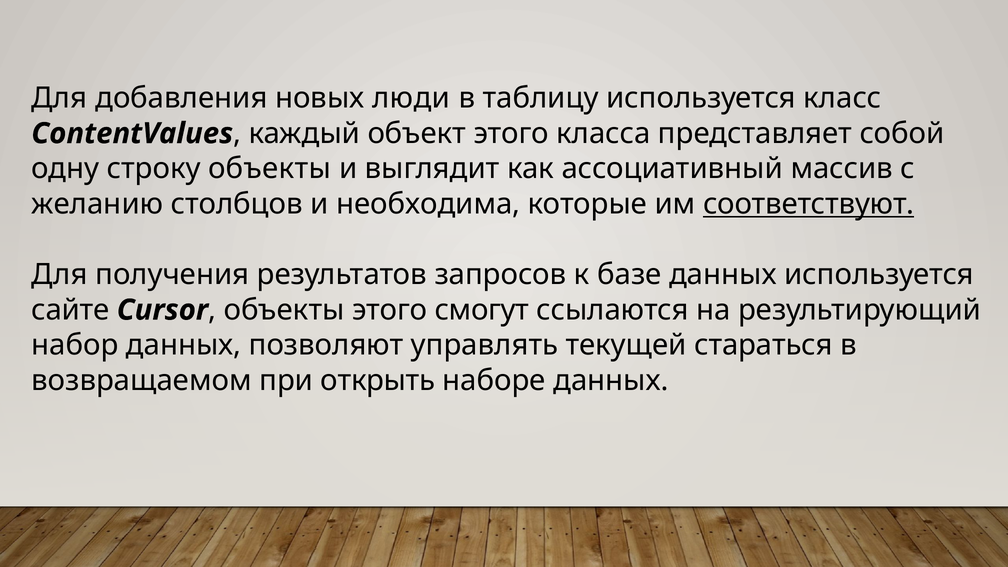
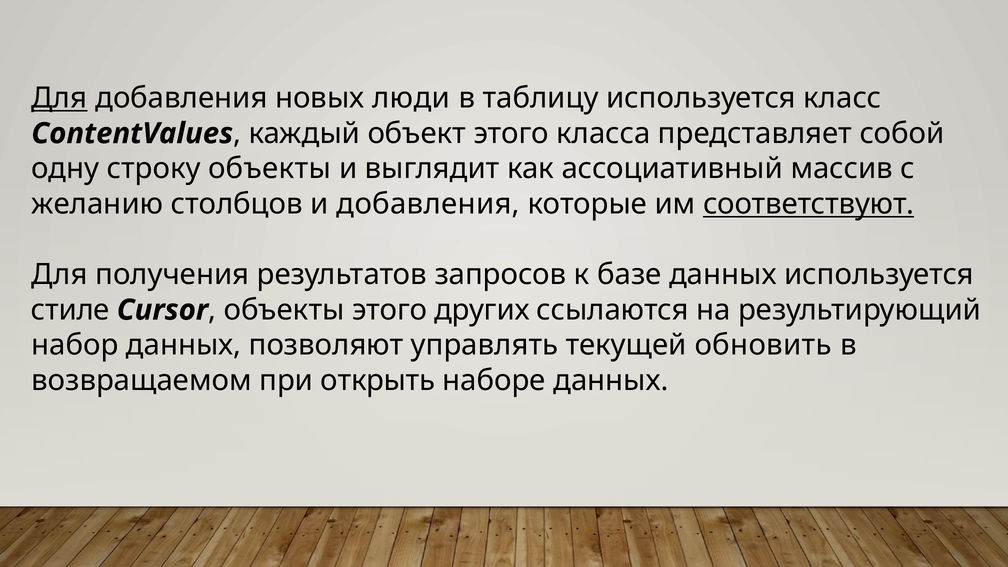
Для underline: none -> present (59, 98)
и необходима: необходима -> добавления (428, 204)
сайте: сайте -> стиле (70, 310)
смогут: смогут -> других (482, 310)
стараться: стараться -> обновить (763, 345)
